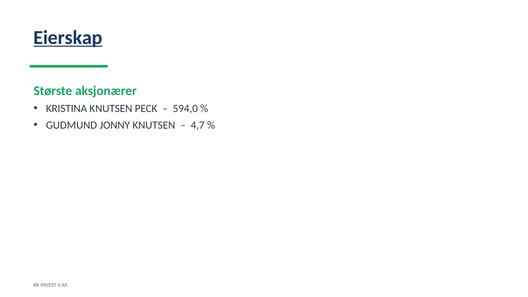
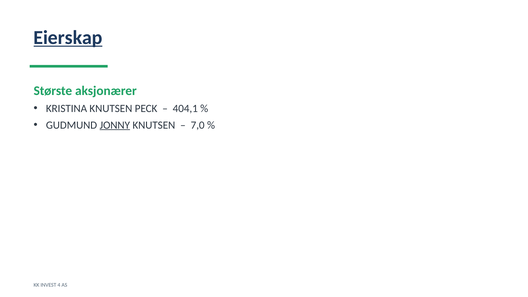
594,0: 594,0 -> 404,1 (185, 109)
JONNY underline: none -> present (115, 125)
4,7: 4,7 -> 7,0 (198, 125)
